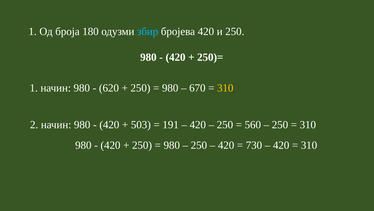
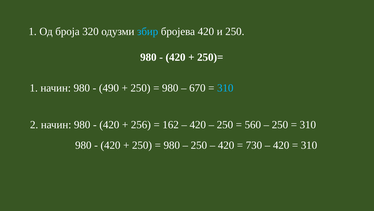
180: 180 -> 320 (90, 31)
620: 620 -> 490 (109, 88)
310 colour: yellow -> light blue (225, 88)
503: 503 -> 256 (141, 124)
191: 191 -> 162 (171, 124)
